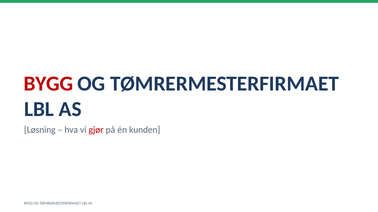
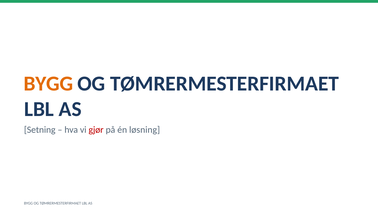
BYGG colour: red -> orange (48, 84)
Løsning: Løsning -> Setning (40, 130)
kunden: kunden -> løsning (145, 130)
